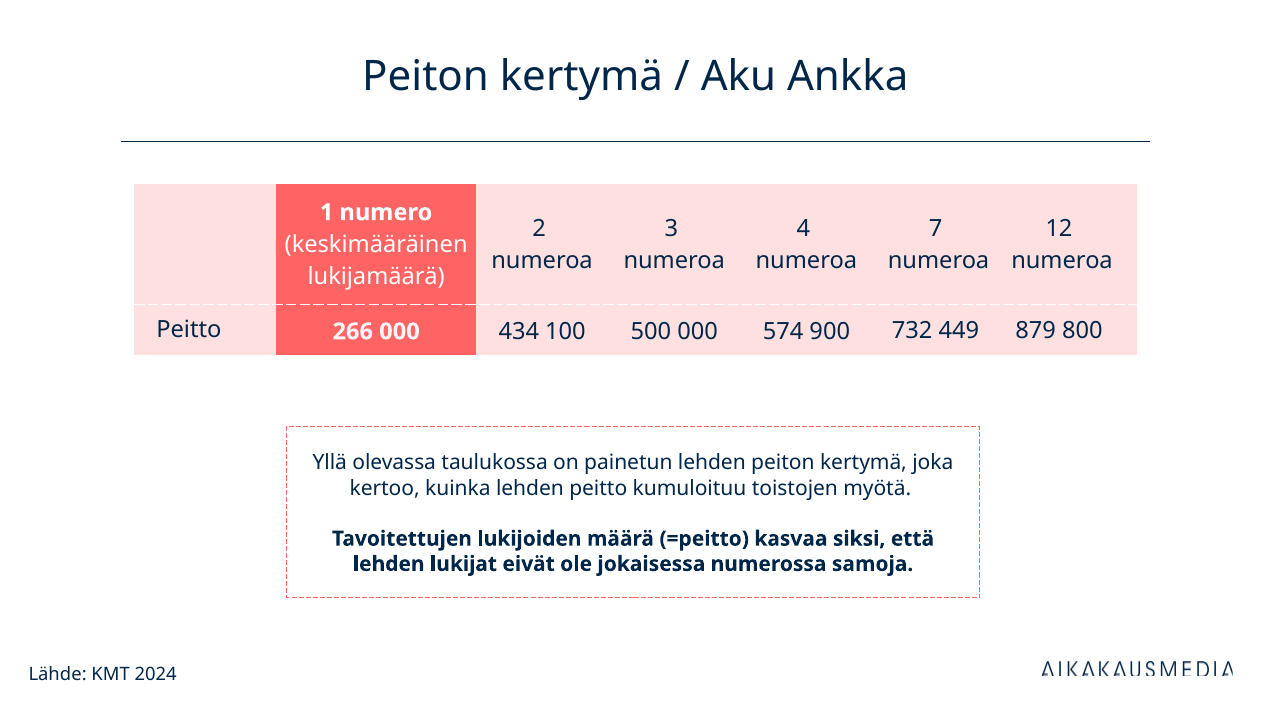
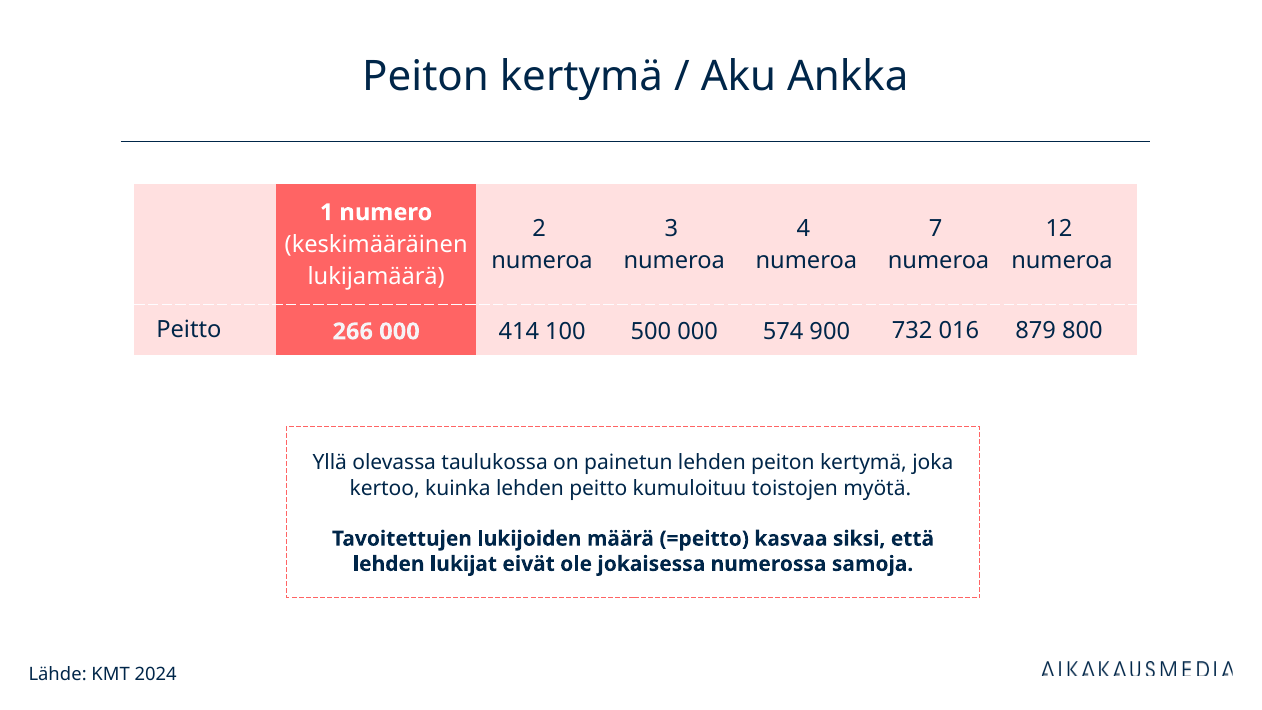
434: 434 -> 414 (519, 332)
449: 449 -> 016 (959, 331)
